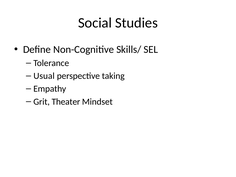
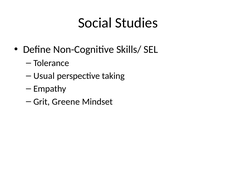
Theater: Theater -> Greene (66, 102)
